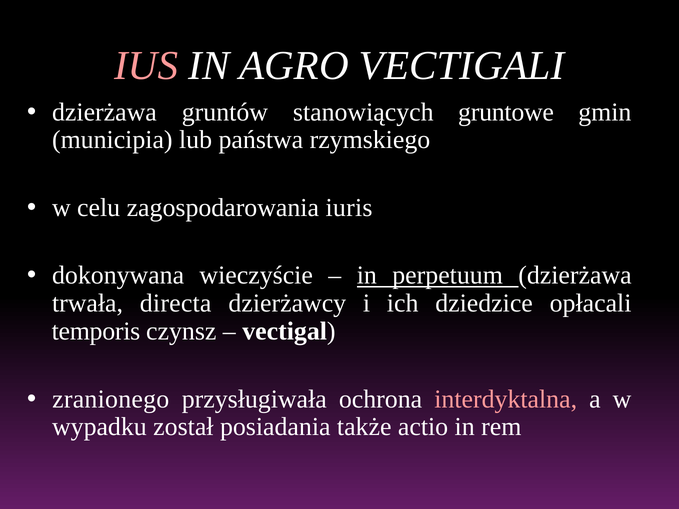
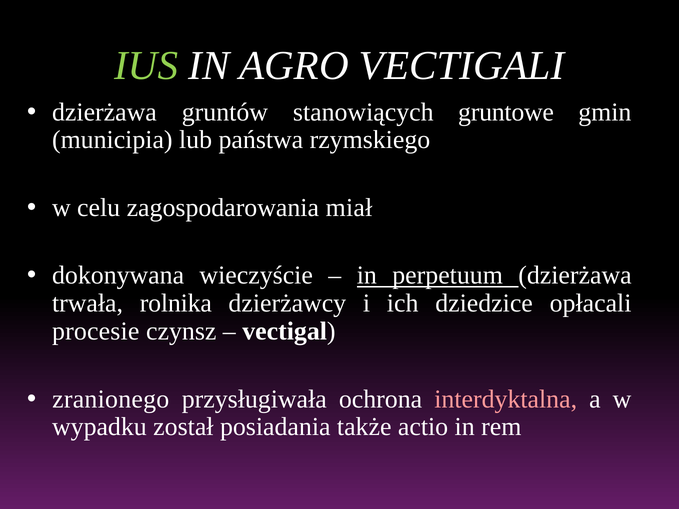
IUS colour: pink -> light green (146, 66)
iuris: iuris -> miał (349, 208)
directa: directa -> rolnika (176, 304)
temporis: temporis -> procesie (96, 331)
